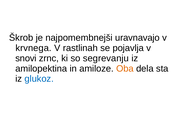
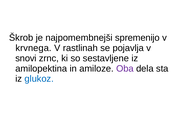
uravnavajo: uravnavajo -> spremenijo (137, 38)
segrevanju: segrevanju -> sestavljene (106, 58)
Oba colour: orange -> purple (125, 69)
